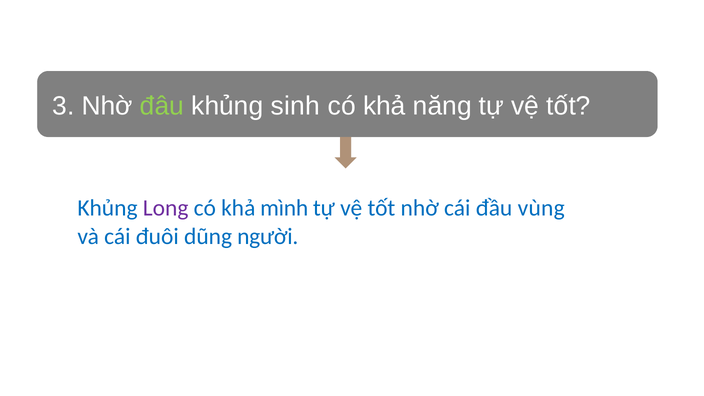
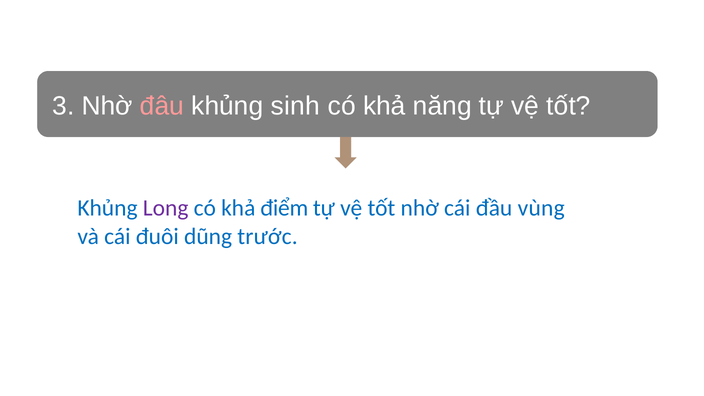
đâu colour: light green -> pink (162, 106)
mình: mình -> điểm (284, 208)
người: người -> trước (268, 236)
